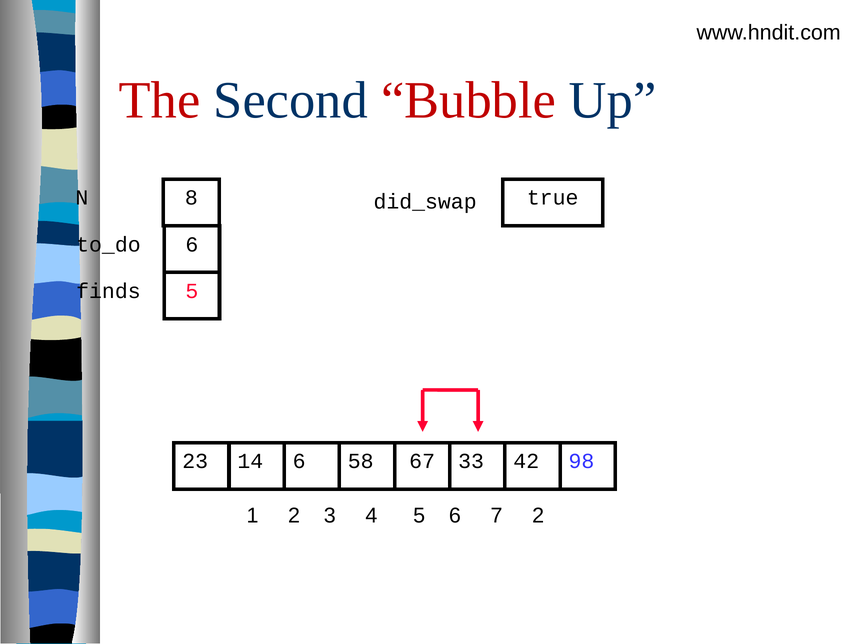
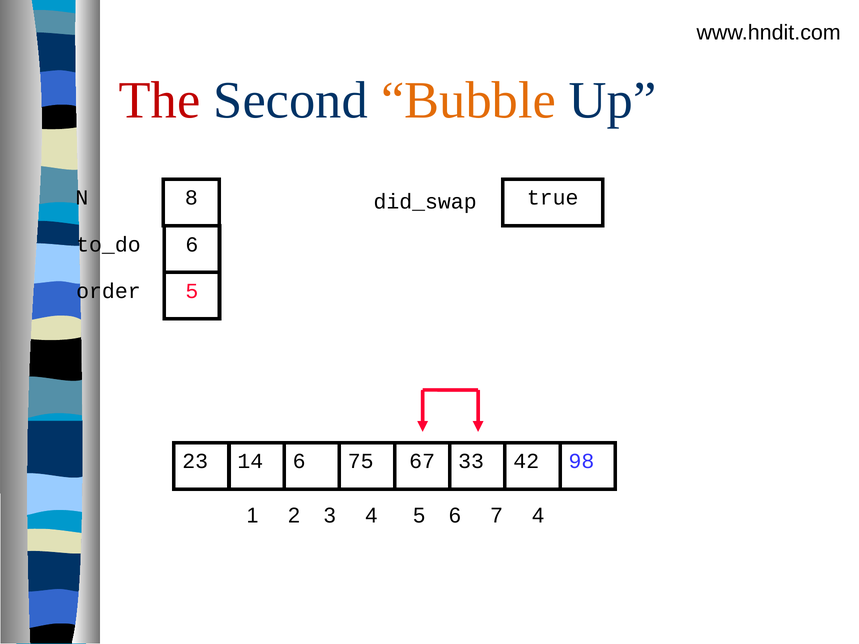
Bubble colour: red -> orange (468, 100)
finds: finds -> order (108, 291)
58: 58 -> 75 (361, 462)
7 2: 2 -> 4 (538, 516)
